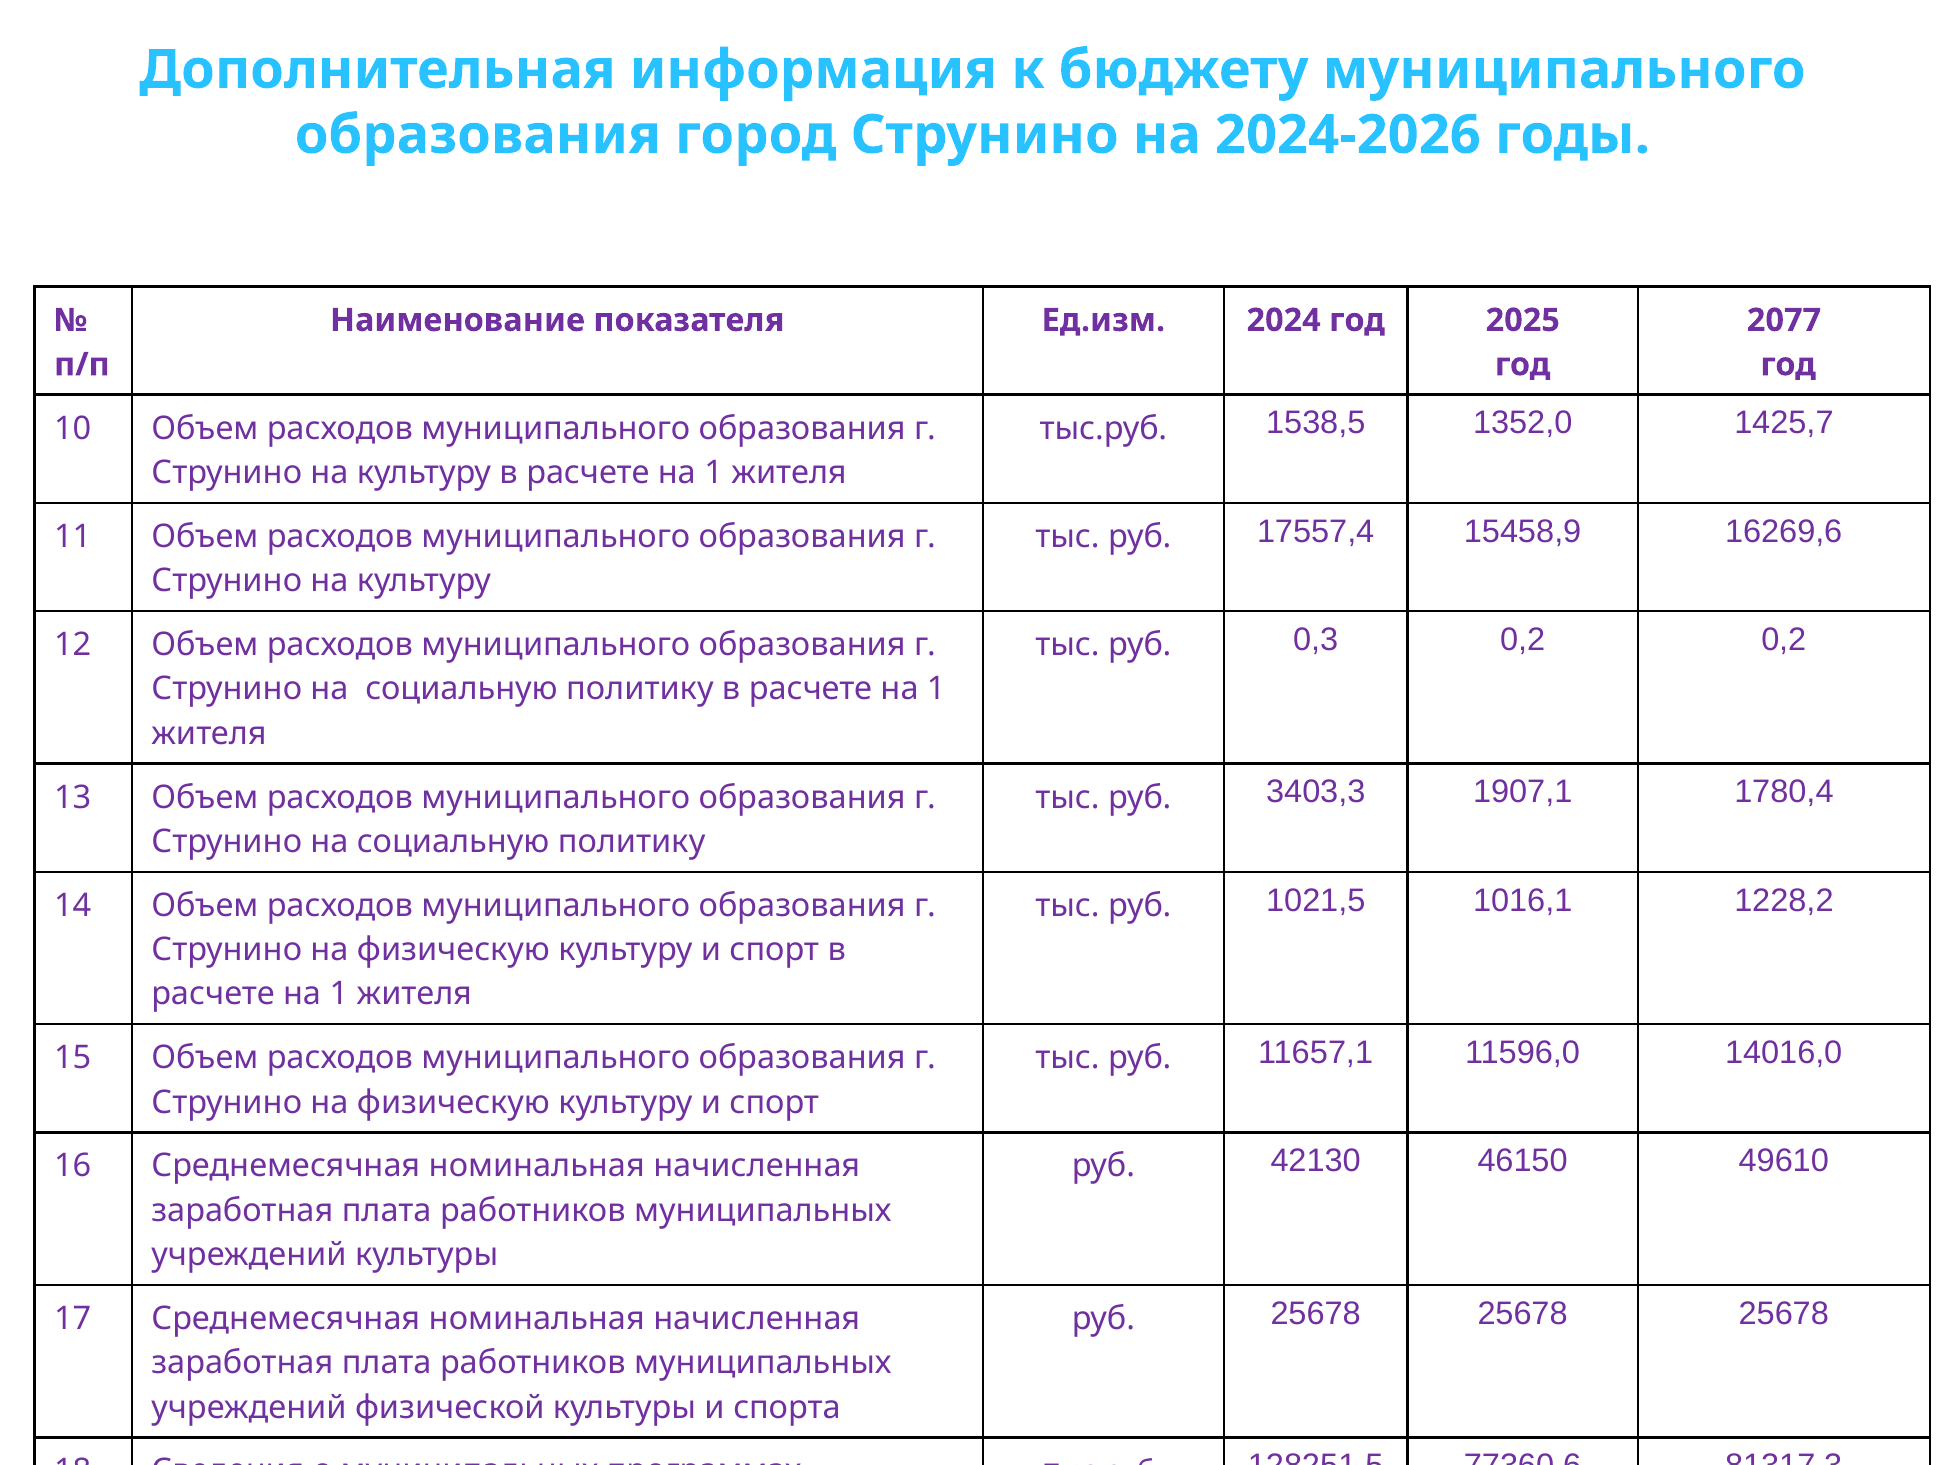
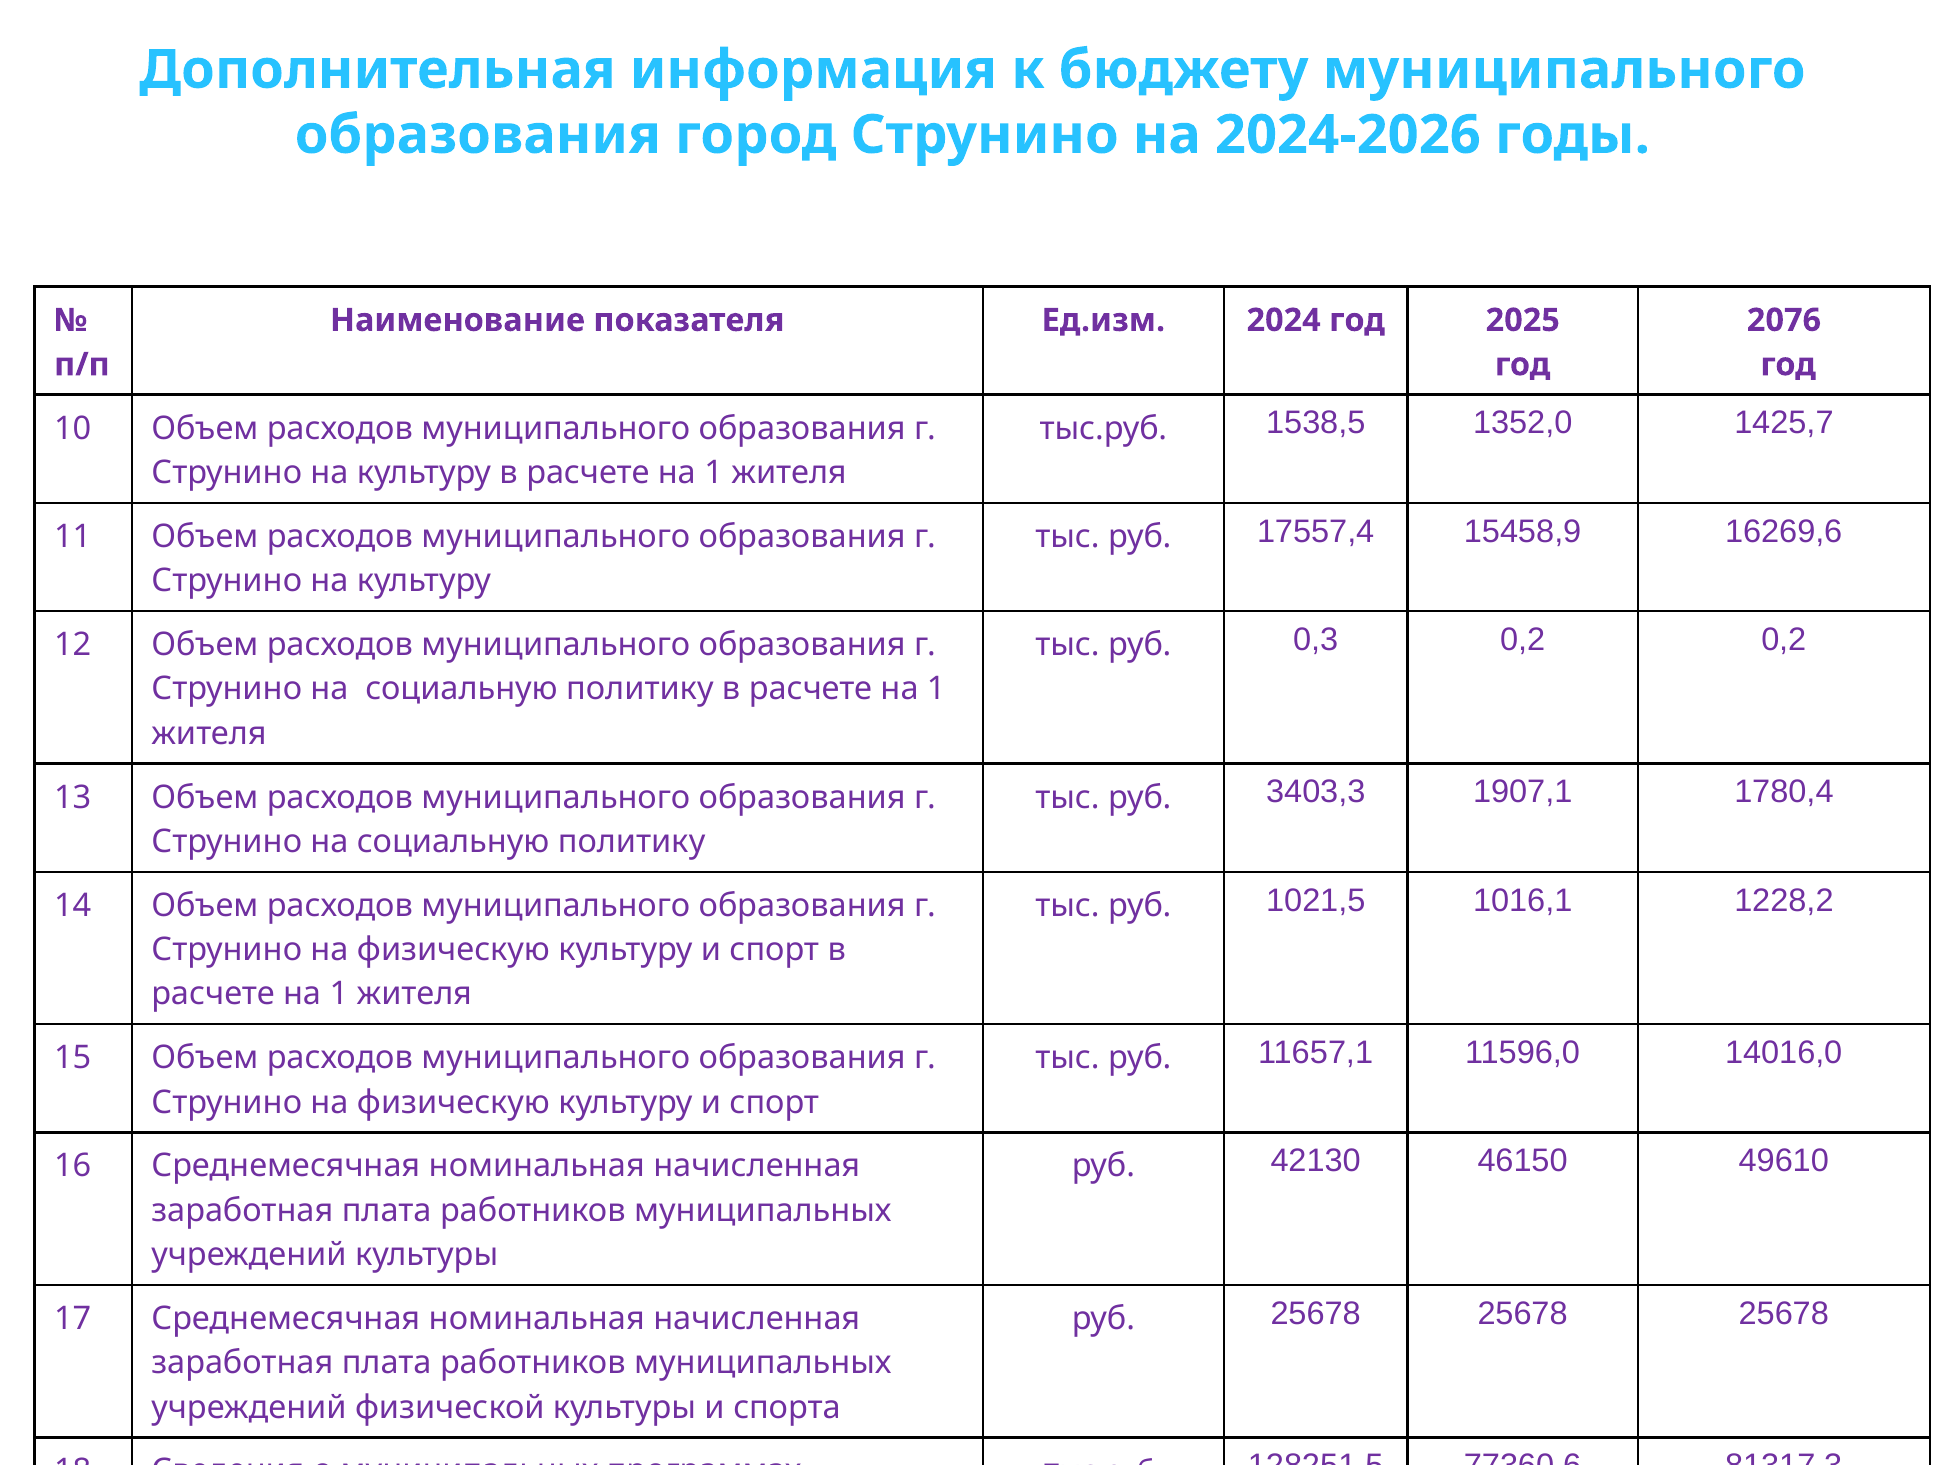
2077: 2077 -> 2076 (1784, 320)
